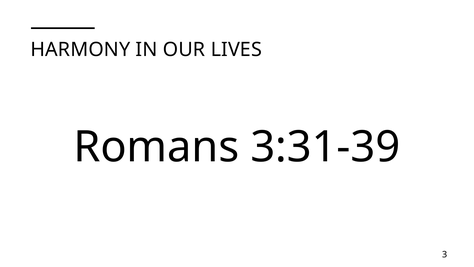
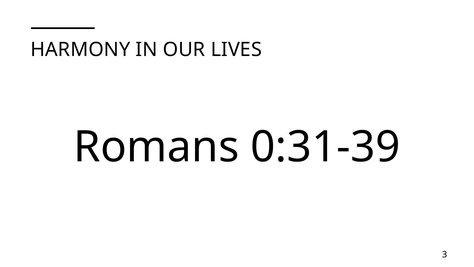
3:31-39: 3:31-39 -> 0:31-39 (325, 147)
